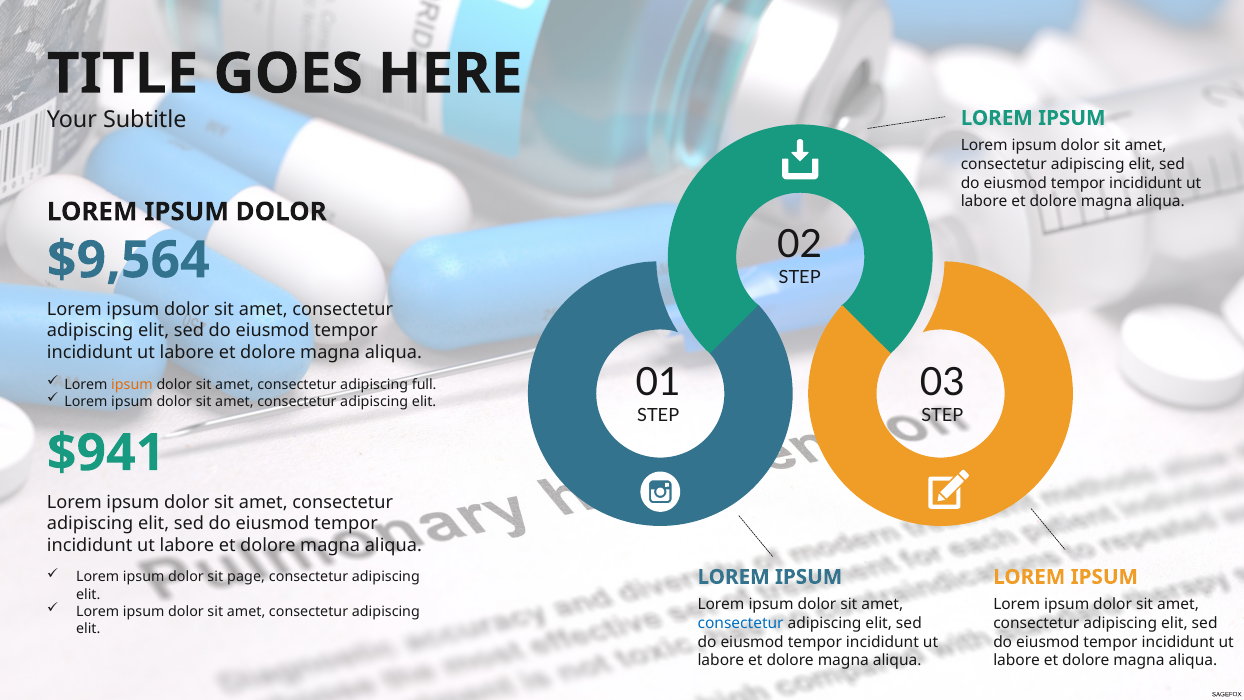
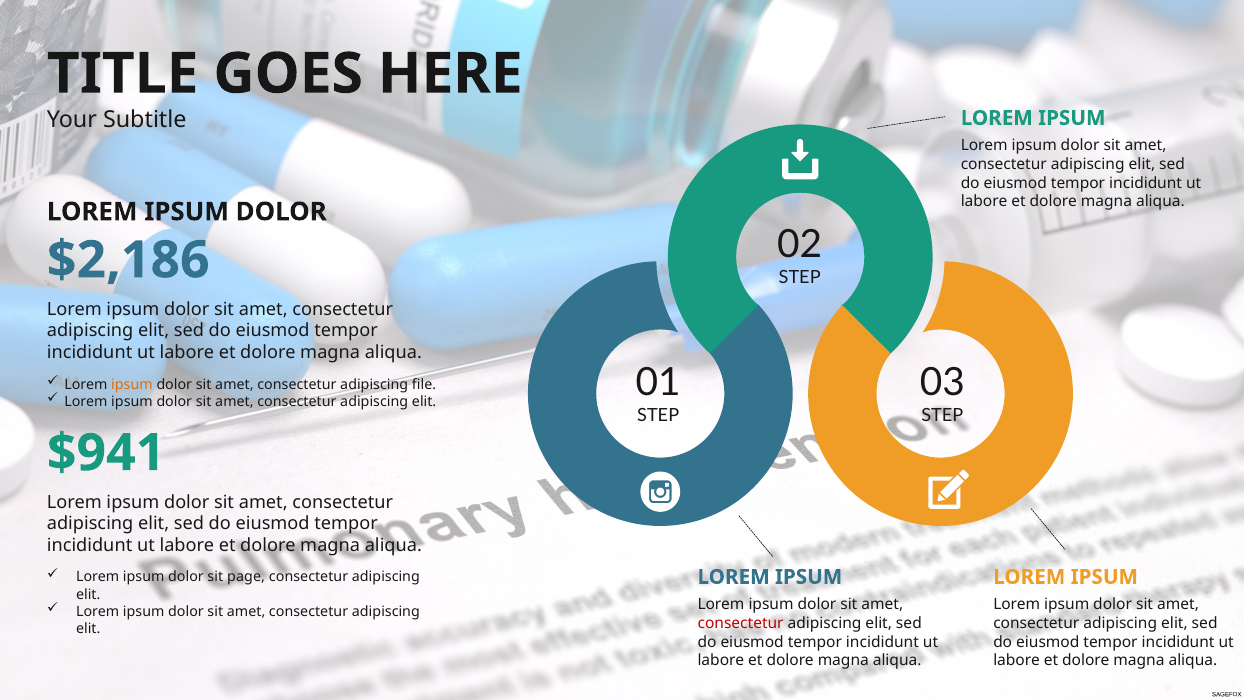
$9,564: $9,564 -> $2,186 (128, 260)
full: full -> file (424, 384)
consectetur colour: blue -> red (741, 623)
